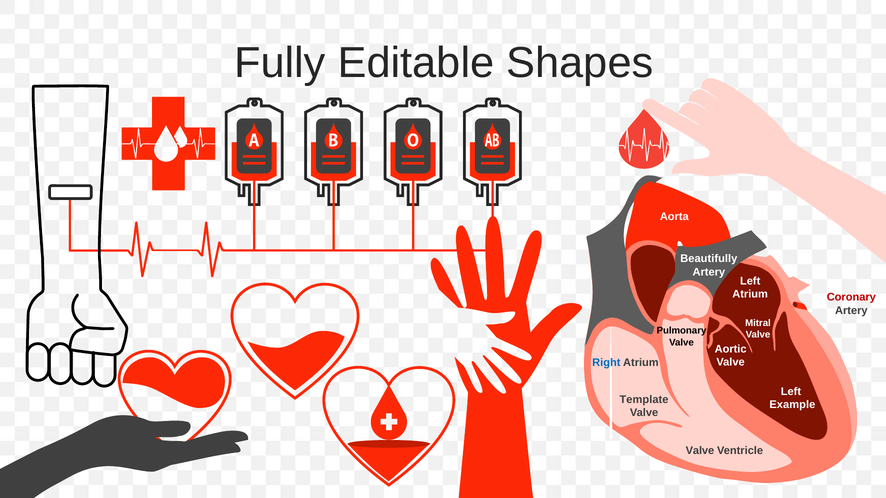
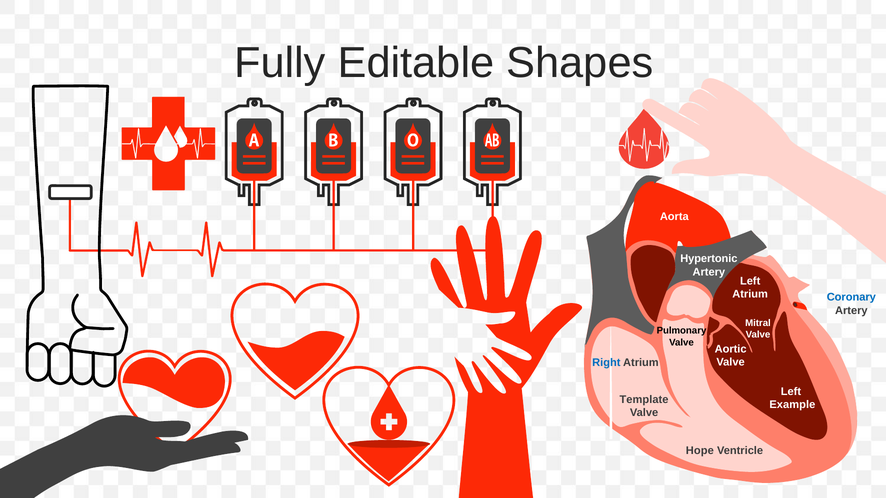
Beautifully: Beautifully -> Hypertonic (709, 259)
Coronary colour: red -> blue (851, 297)
Valve: Valve -> Hope (700, 451)
